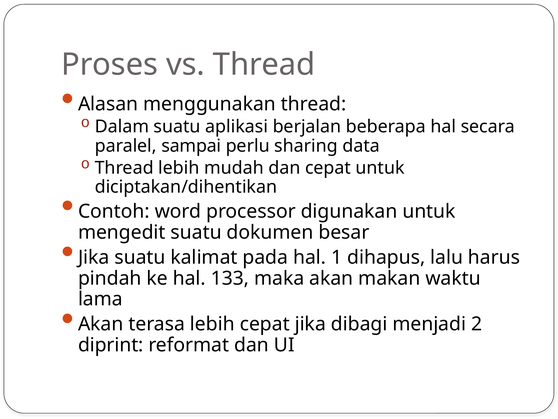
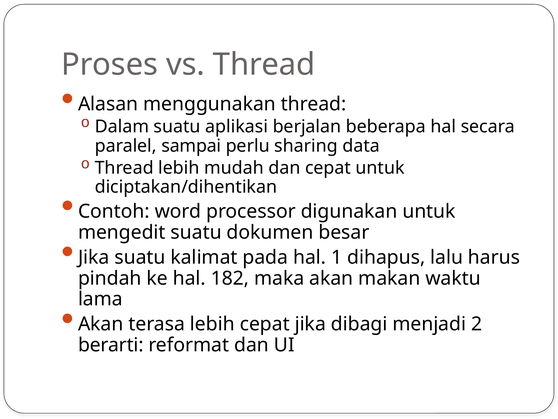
133: 133 -> 182 (230, 278)
diprint: diprint -> berarti (111, 345)
